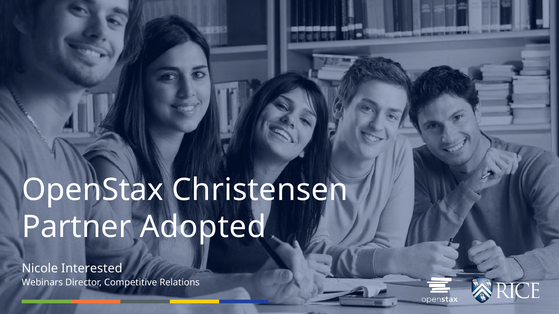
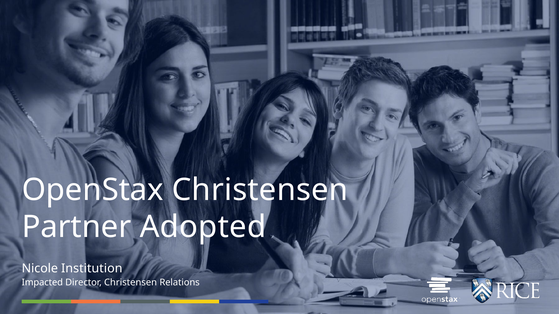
Interested: Interested -> Institution (92, 269)
Webinars: Webinars -> Impacted (42, 283)
Director Competitive: Competitive -> Christensen (131, 283)
